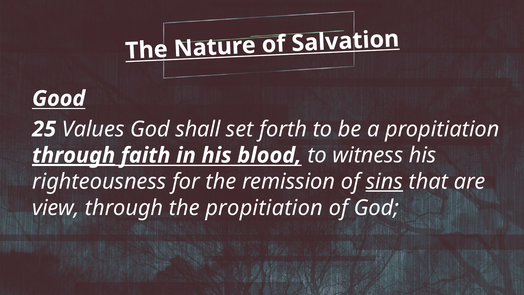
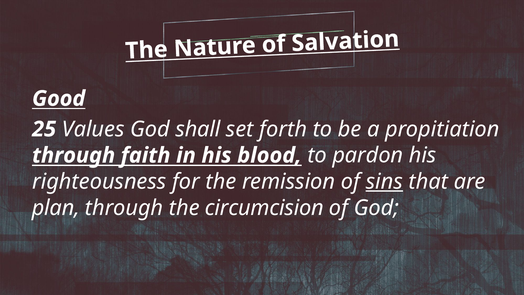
through underline: present -> none (74, 155)
witness: witness -> pardon (368, 155)
view: view -> plan (56, 208)
the propitiation: propitiation -> circumcision (264, 208)
